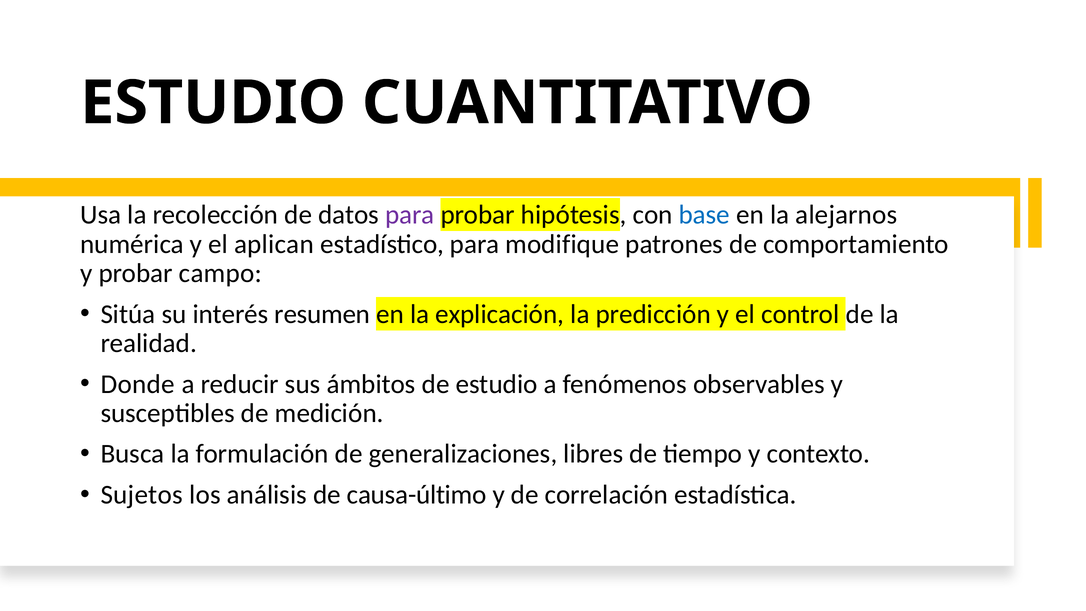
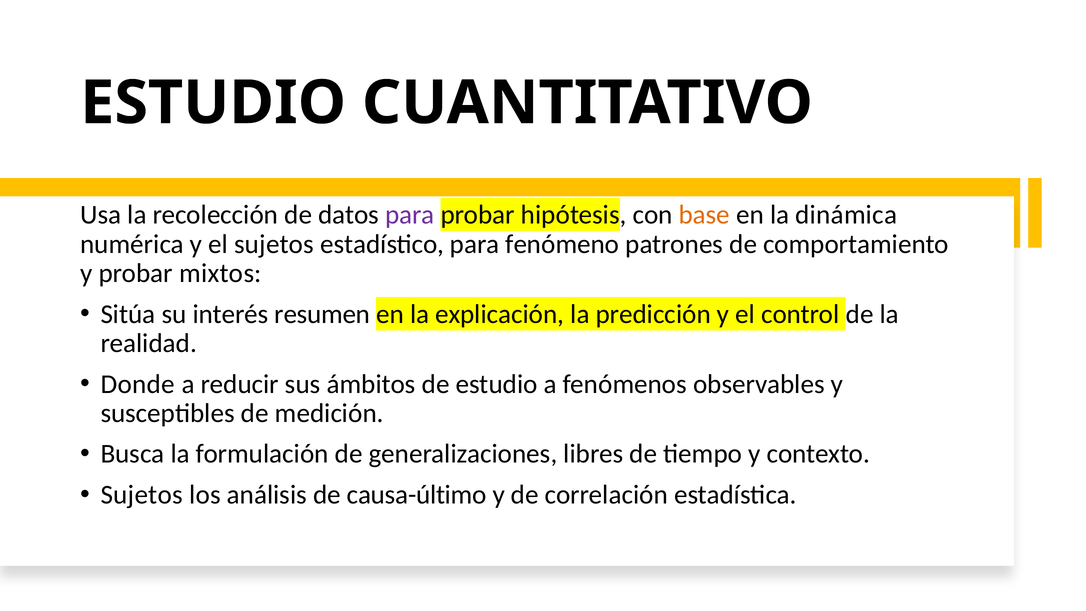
base colour: blue -> orange (704, 215)
alejarnos: alejarnos -> dinámica (846, 215)
el aplican: aplican -> sujetos (274, 244)
modifique: modifique -> fenómeno (562, 244)
campo: campo -> mixtos (220, 273)
